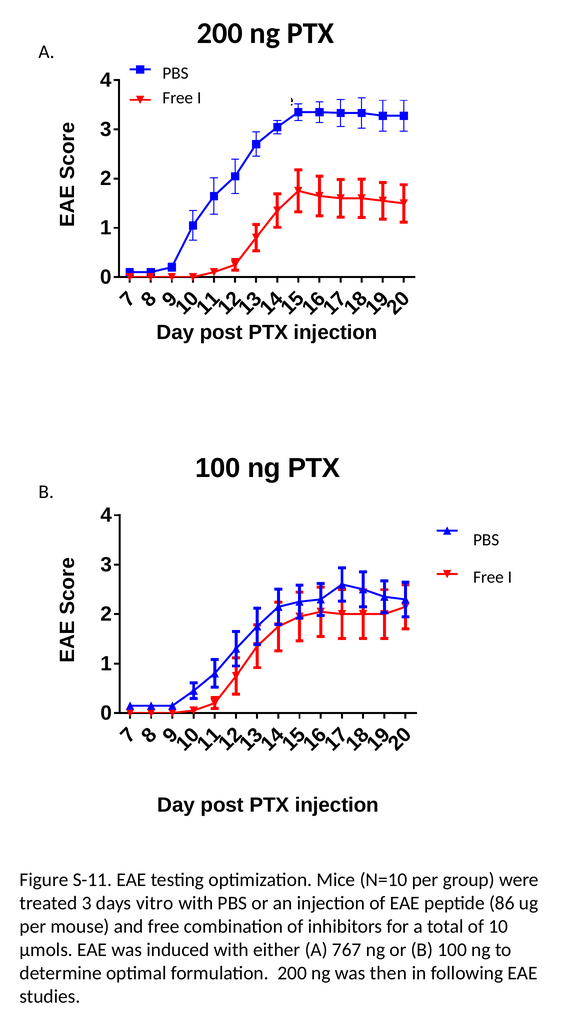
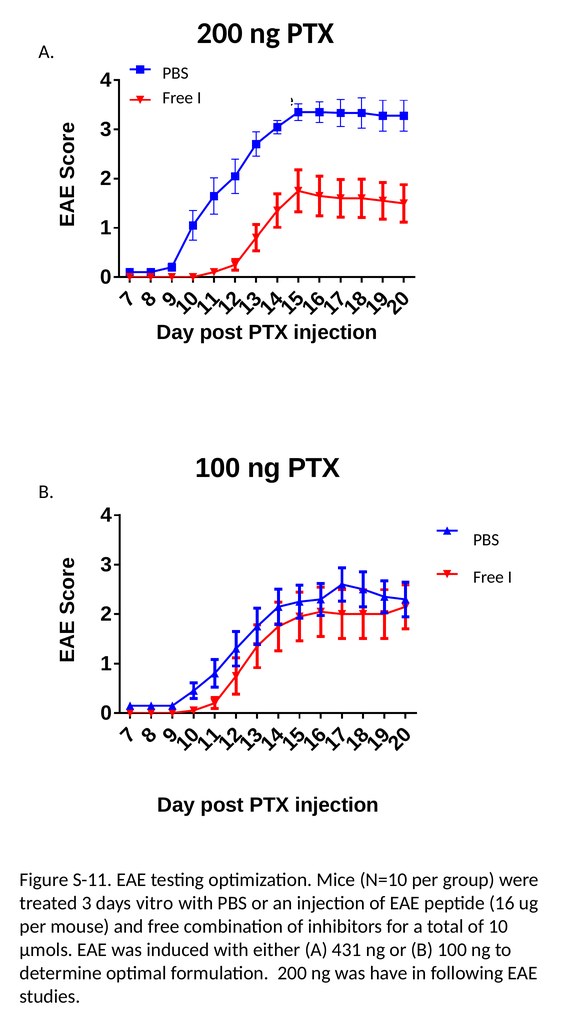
86: 86 -> 16 (502, 903)
767: 767 -> 431 (347, 949)
then: then -> have (389, 973)
